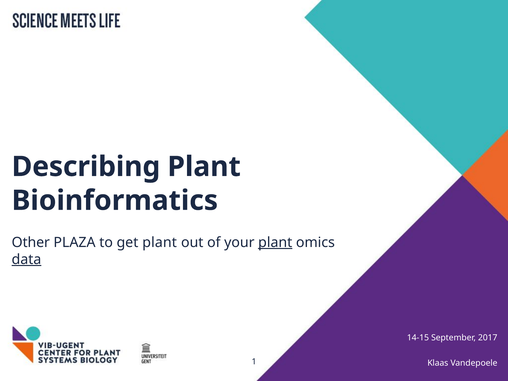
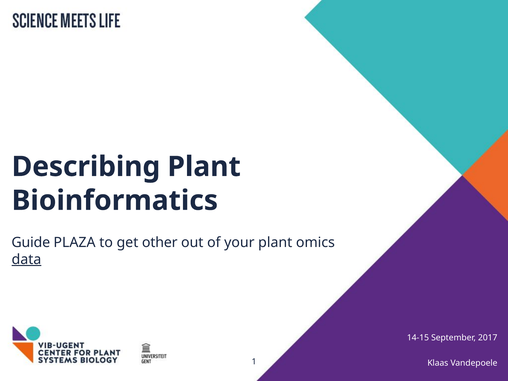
Other: Other -> Guide (31, 242)
get plant: plant -> other (160, 242)
plant underline: present -> none (275, 242)
